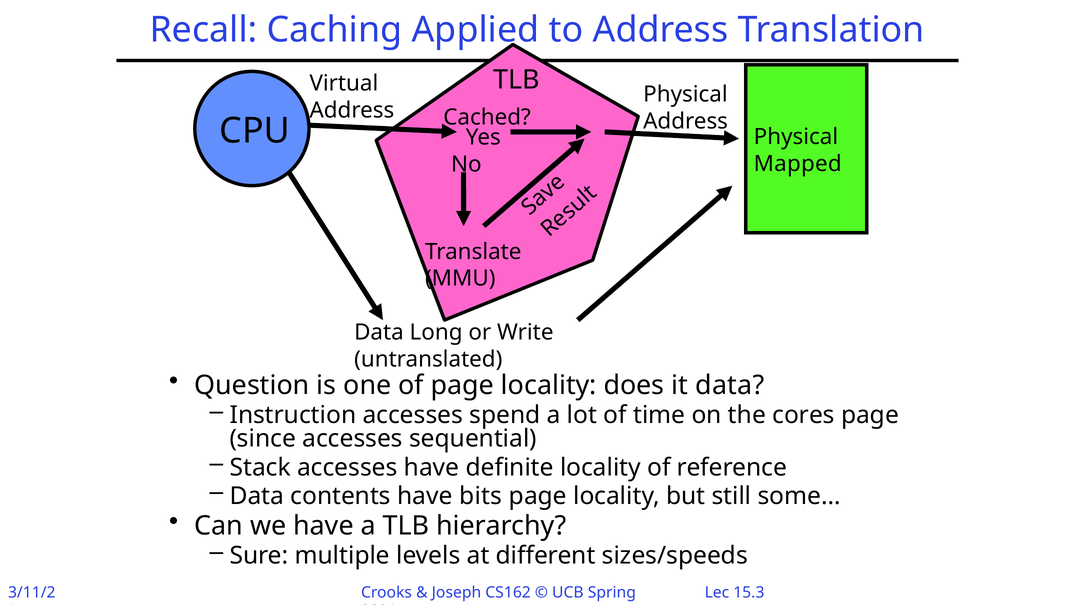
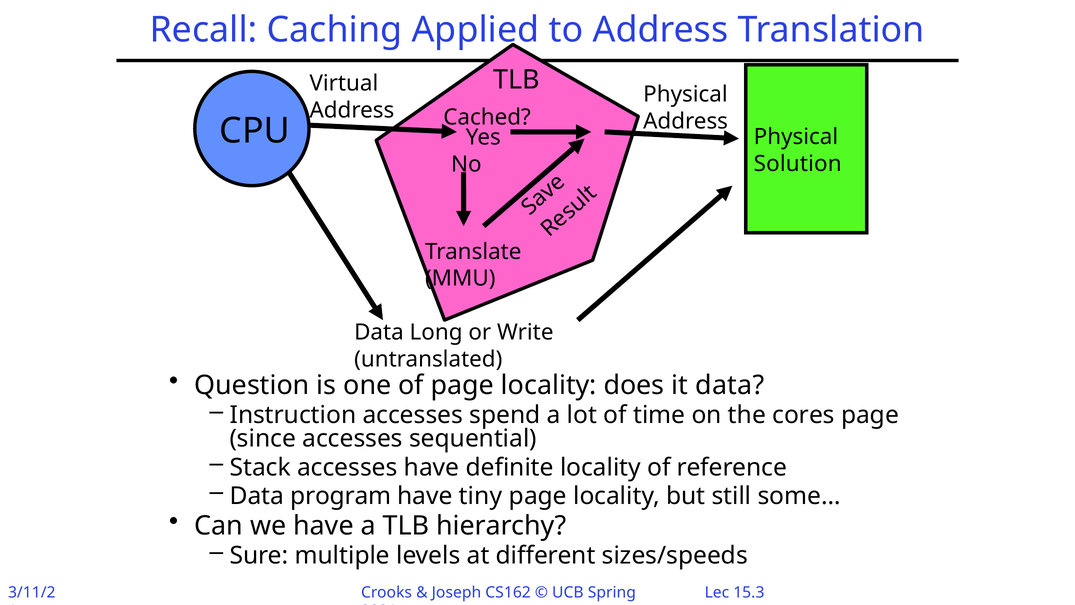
Mapped: Mapped -> Solution (798, 164)
contents: contents -> program (341, 496)
bits: bits -> tiny (481, 496)
